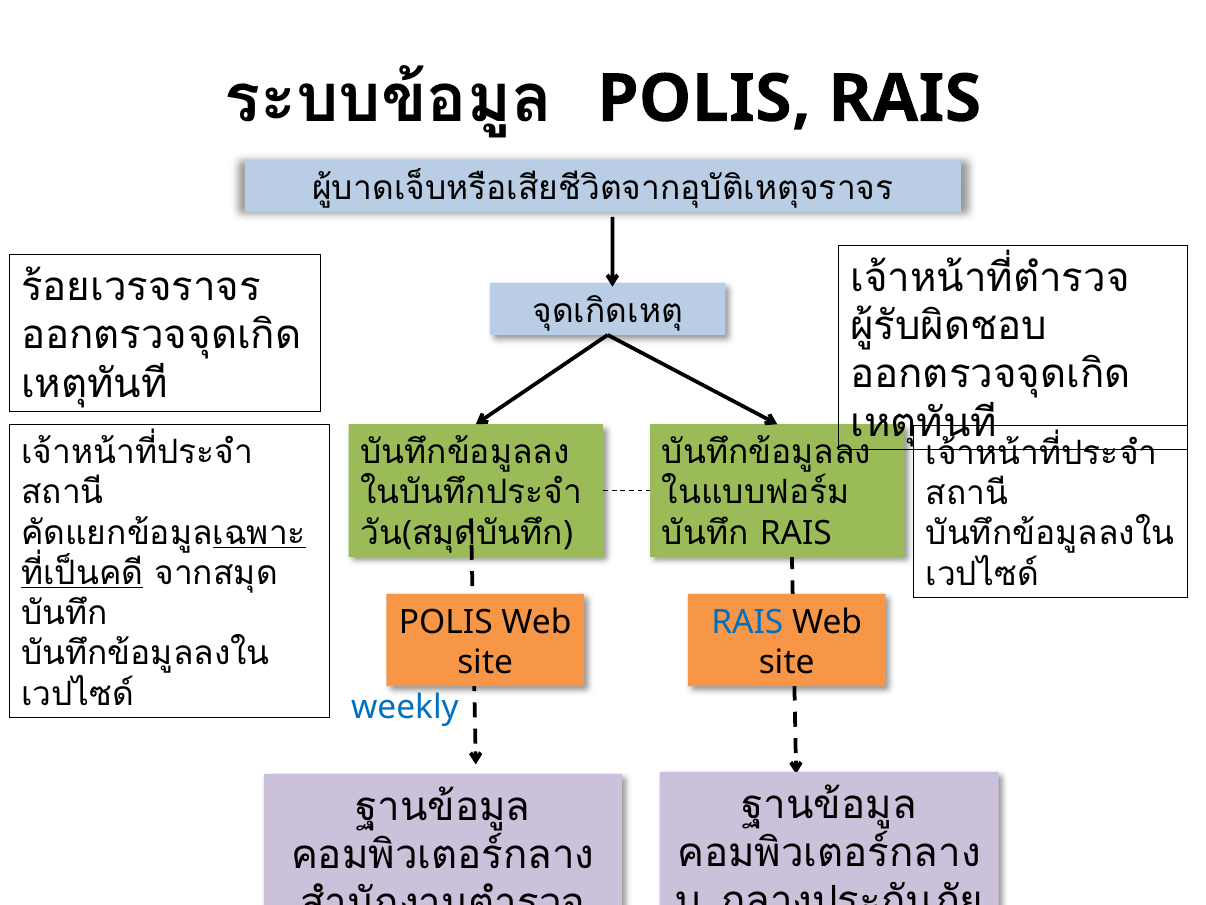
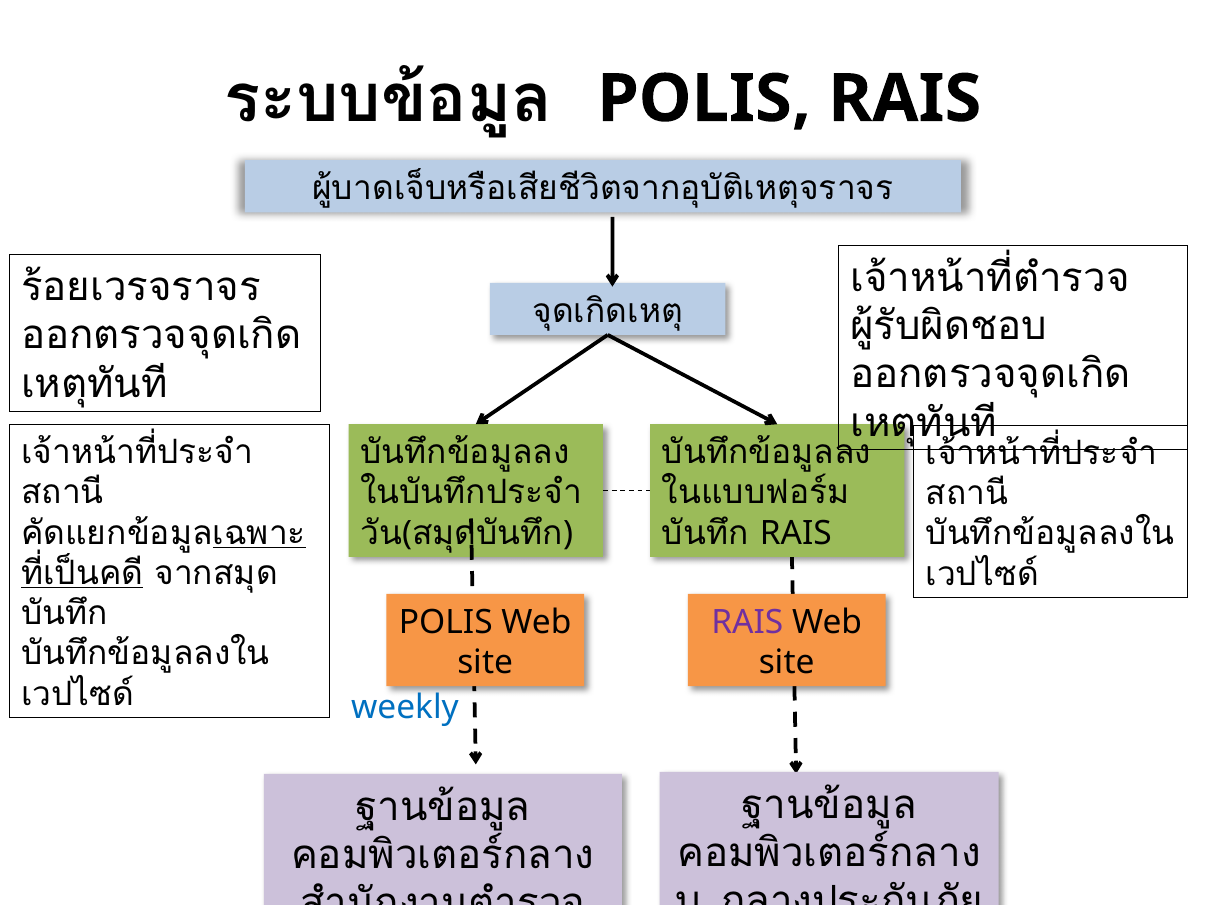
RAIS colour: blue -> purple (747, 622)
